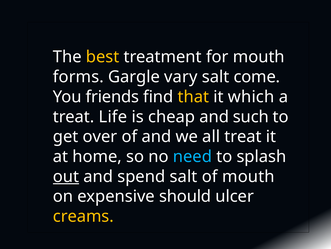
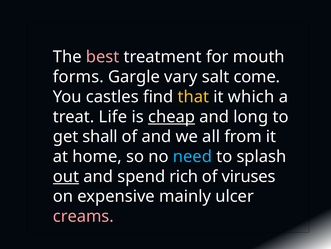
best colour: yellow -> pink (103, 57)
friends: friends -> castles (112, 97)
cheap underline: none -> present (172, 116)
such: such -> long (251, 116)
over: over -> shall (100, 136)
all treat: treat -> from (243, 136)
spend salt: salt -> rich (184, 176)
of mouth: mouth -> viruses (249, 176)
should: should -> mainly (185, 196)
creams colour: yellow -> pink (83, 216)
